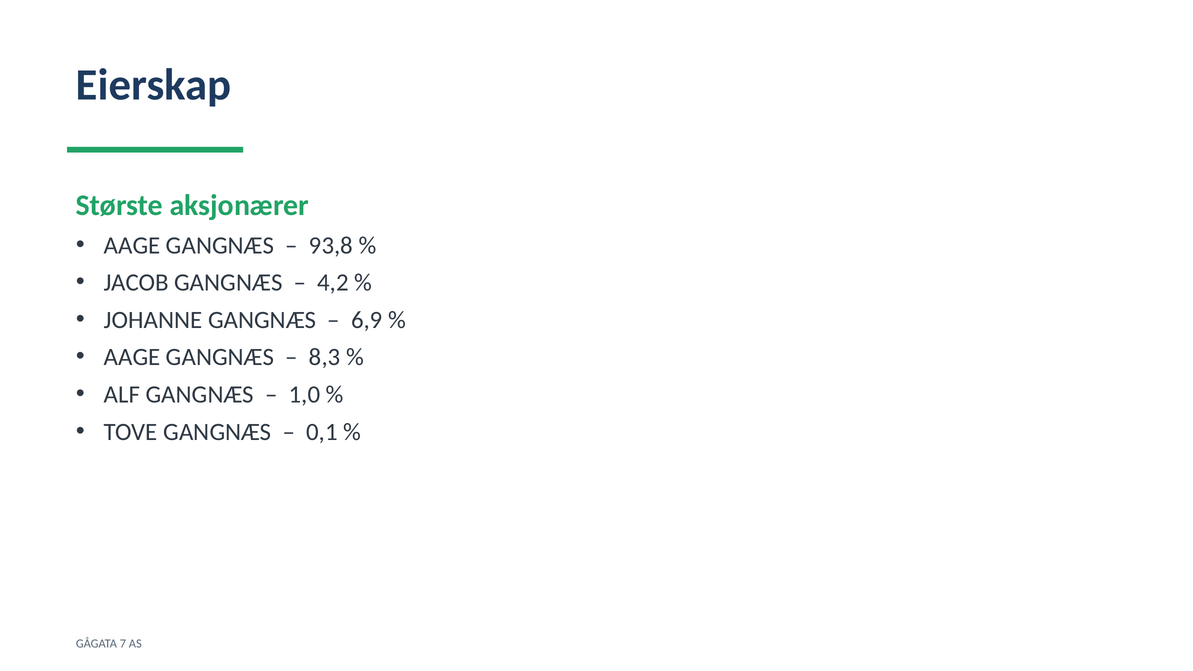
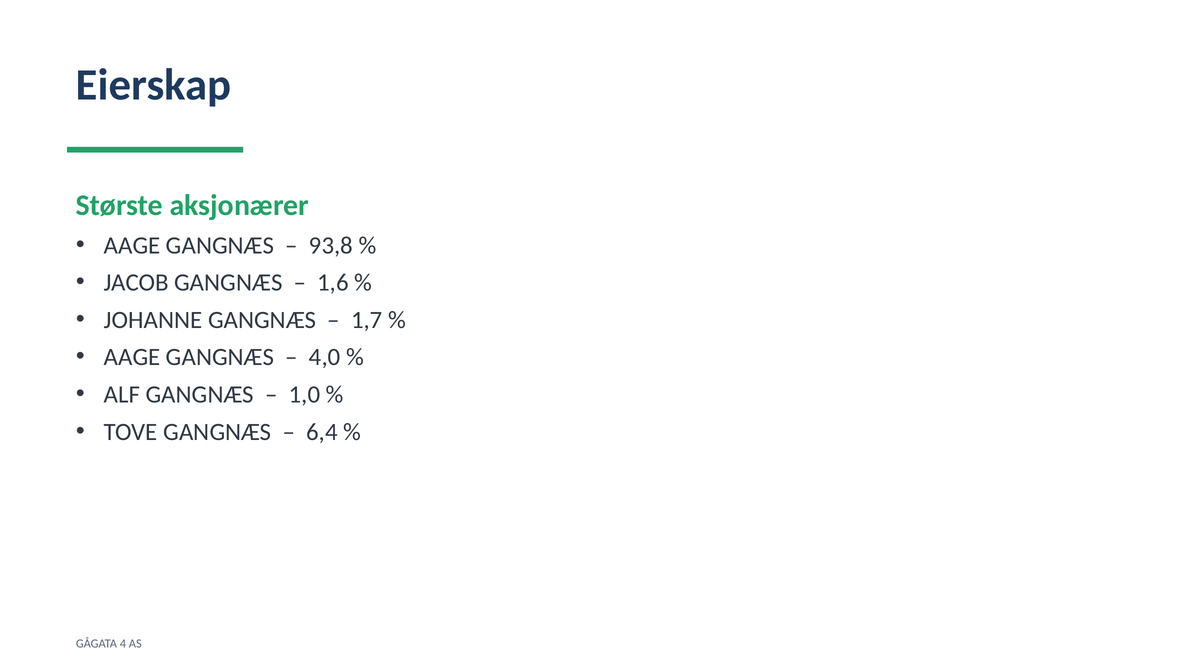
4,2: 4,2 -> 1,6 (333, 283)
6,9: 6,9 -> 1,7 (367, 320)
8,3: 8,3 -> 4,0 (325, 357)
0,1: 0,1 -> 6,4 (322, 432)
7: 7 -> 4 (123, 644)
